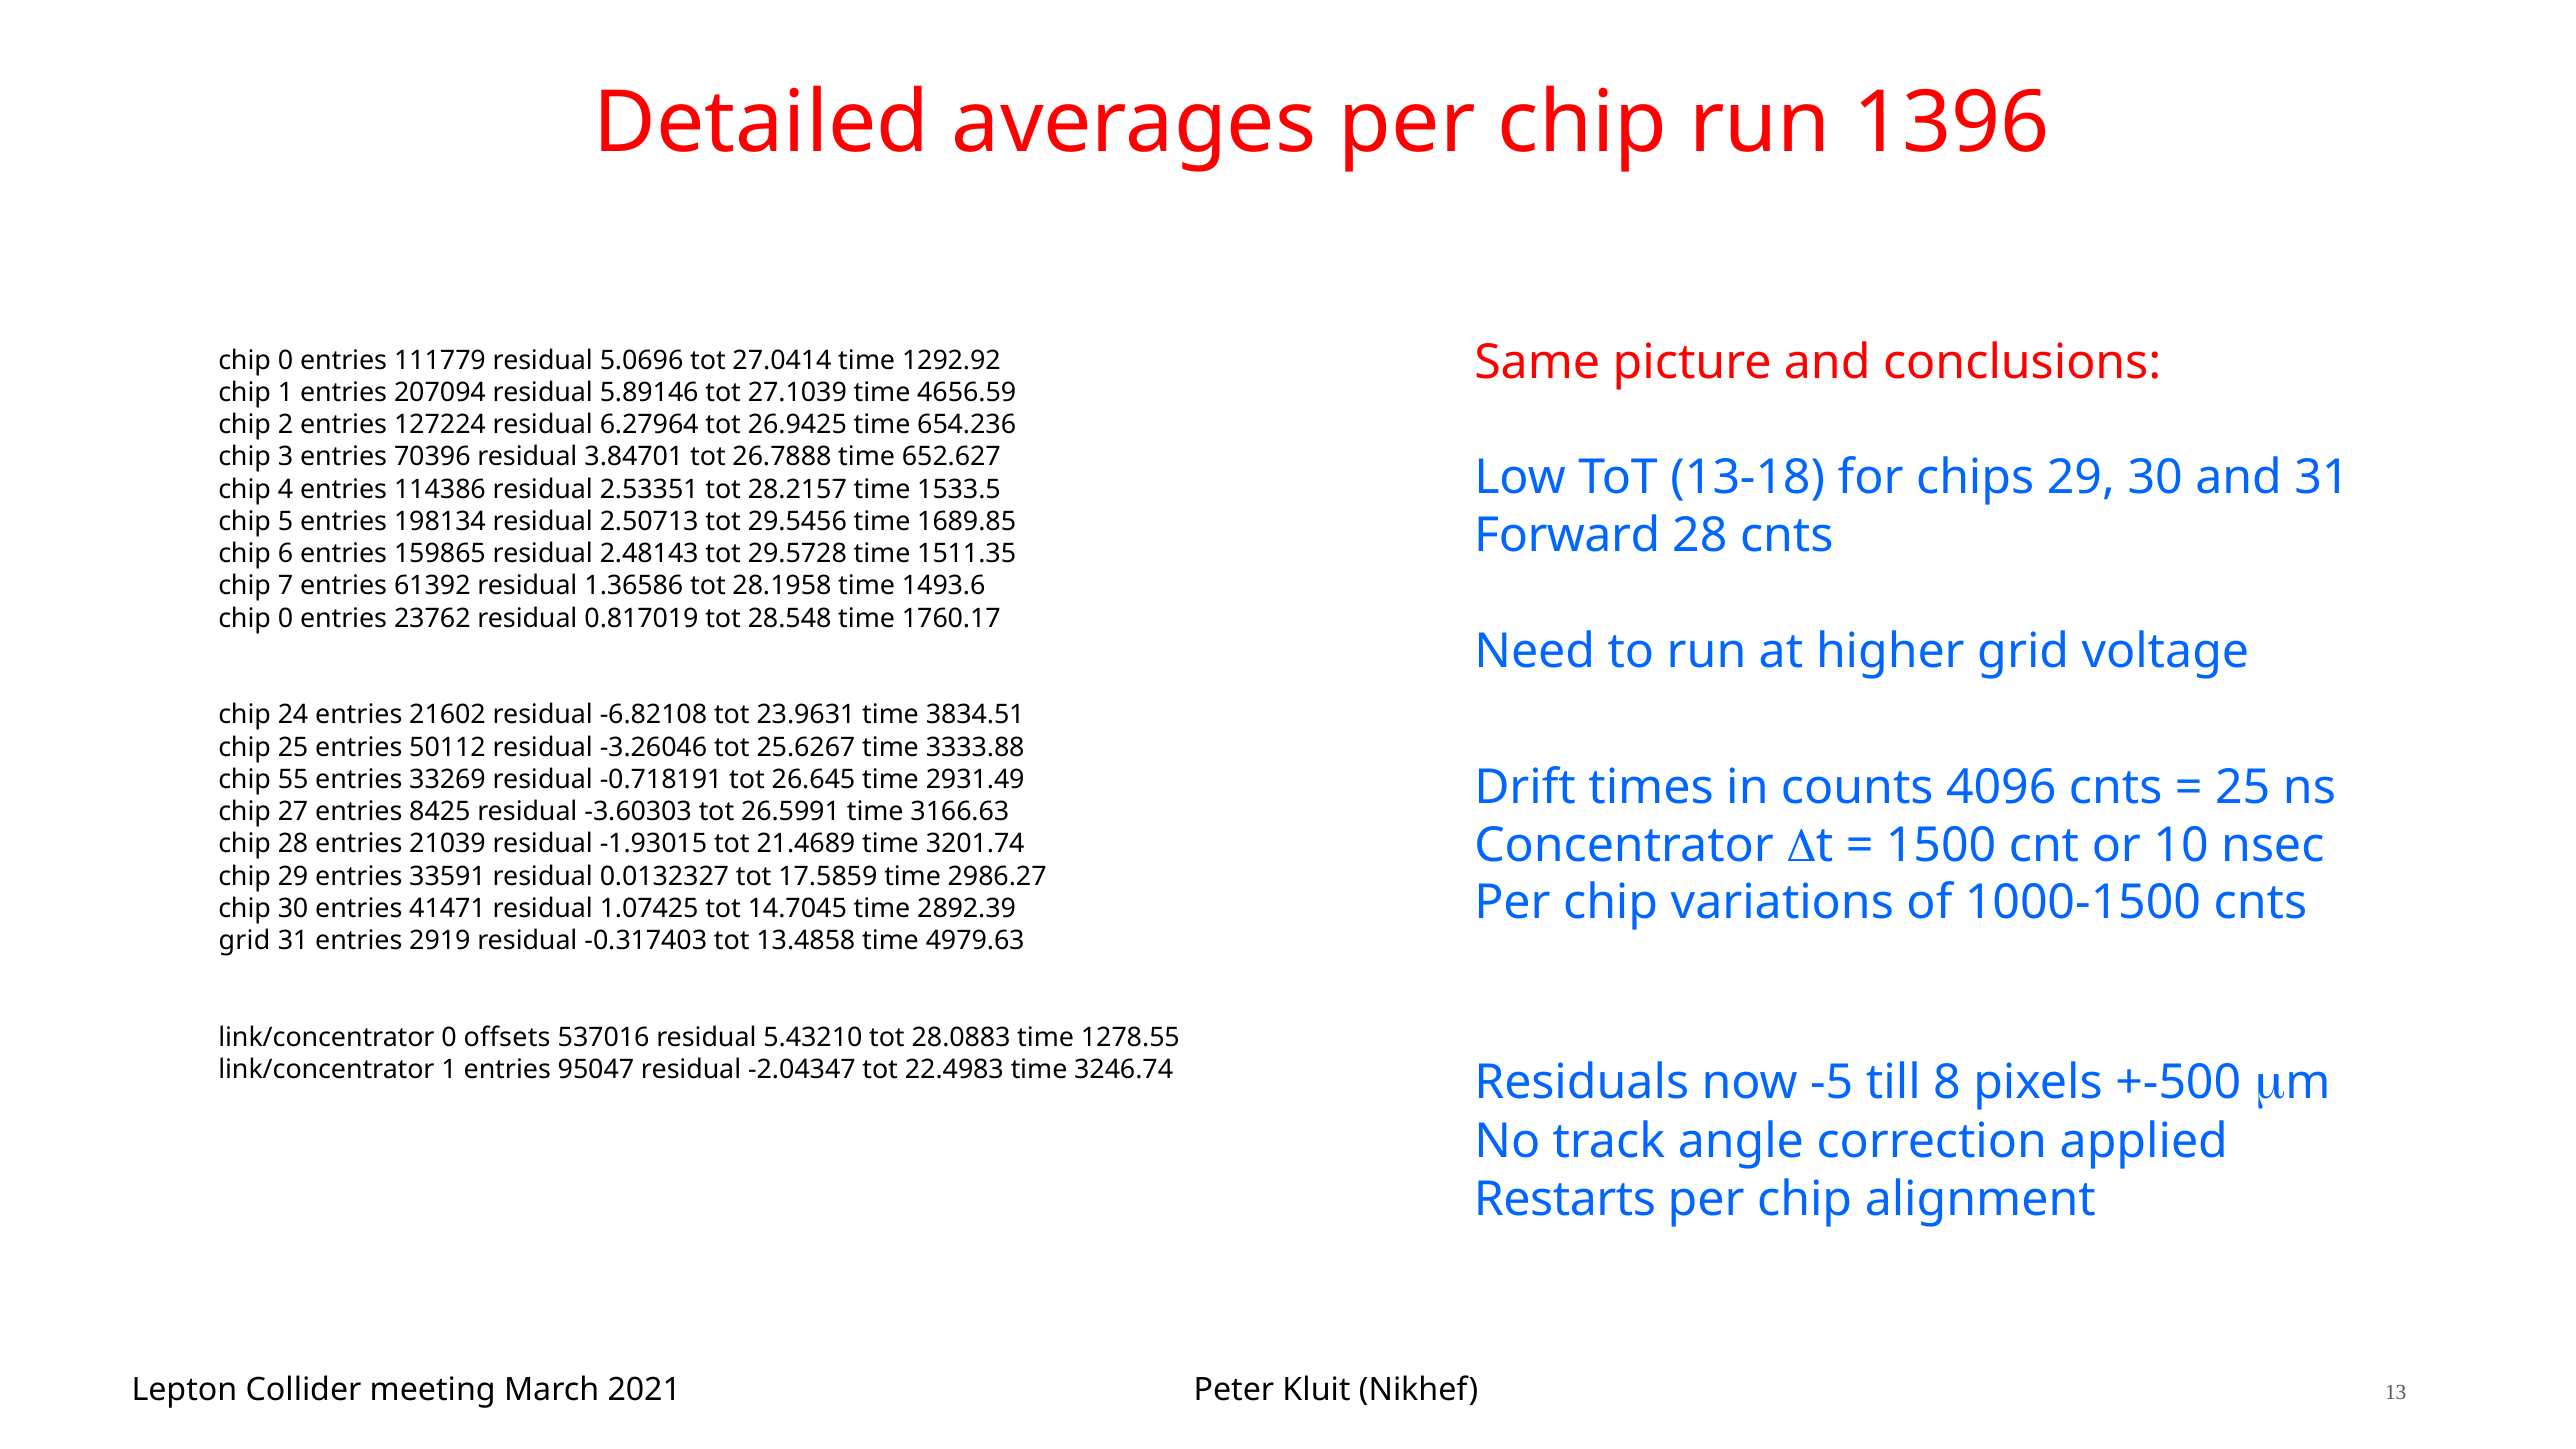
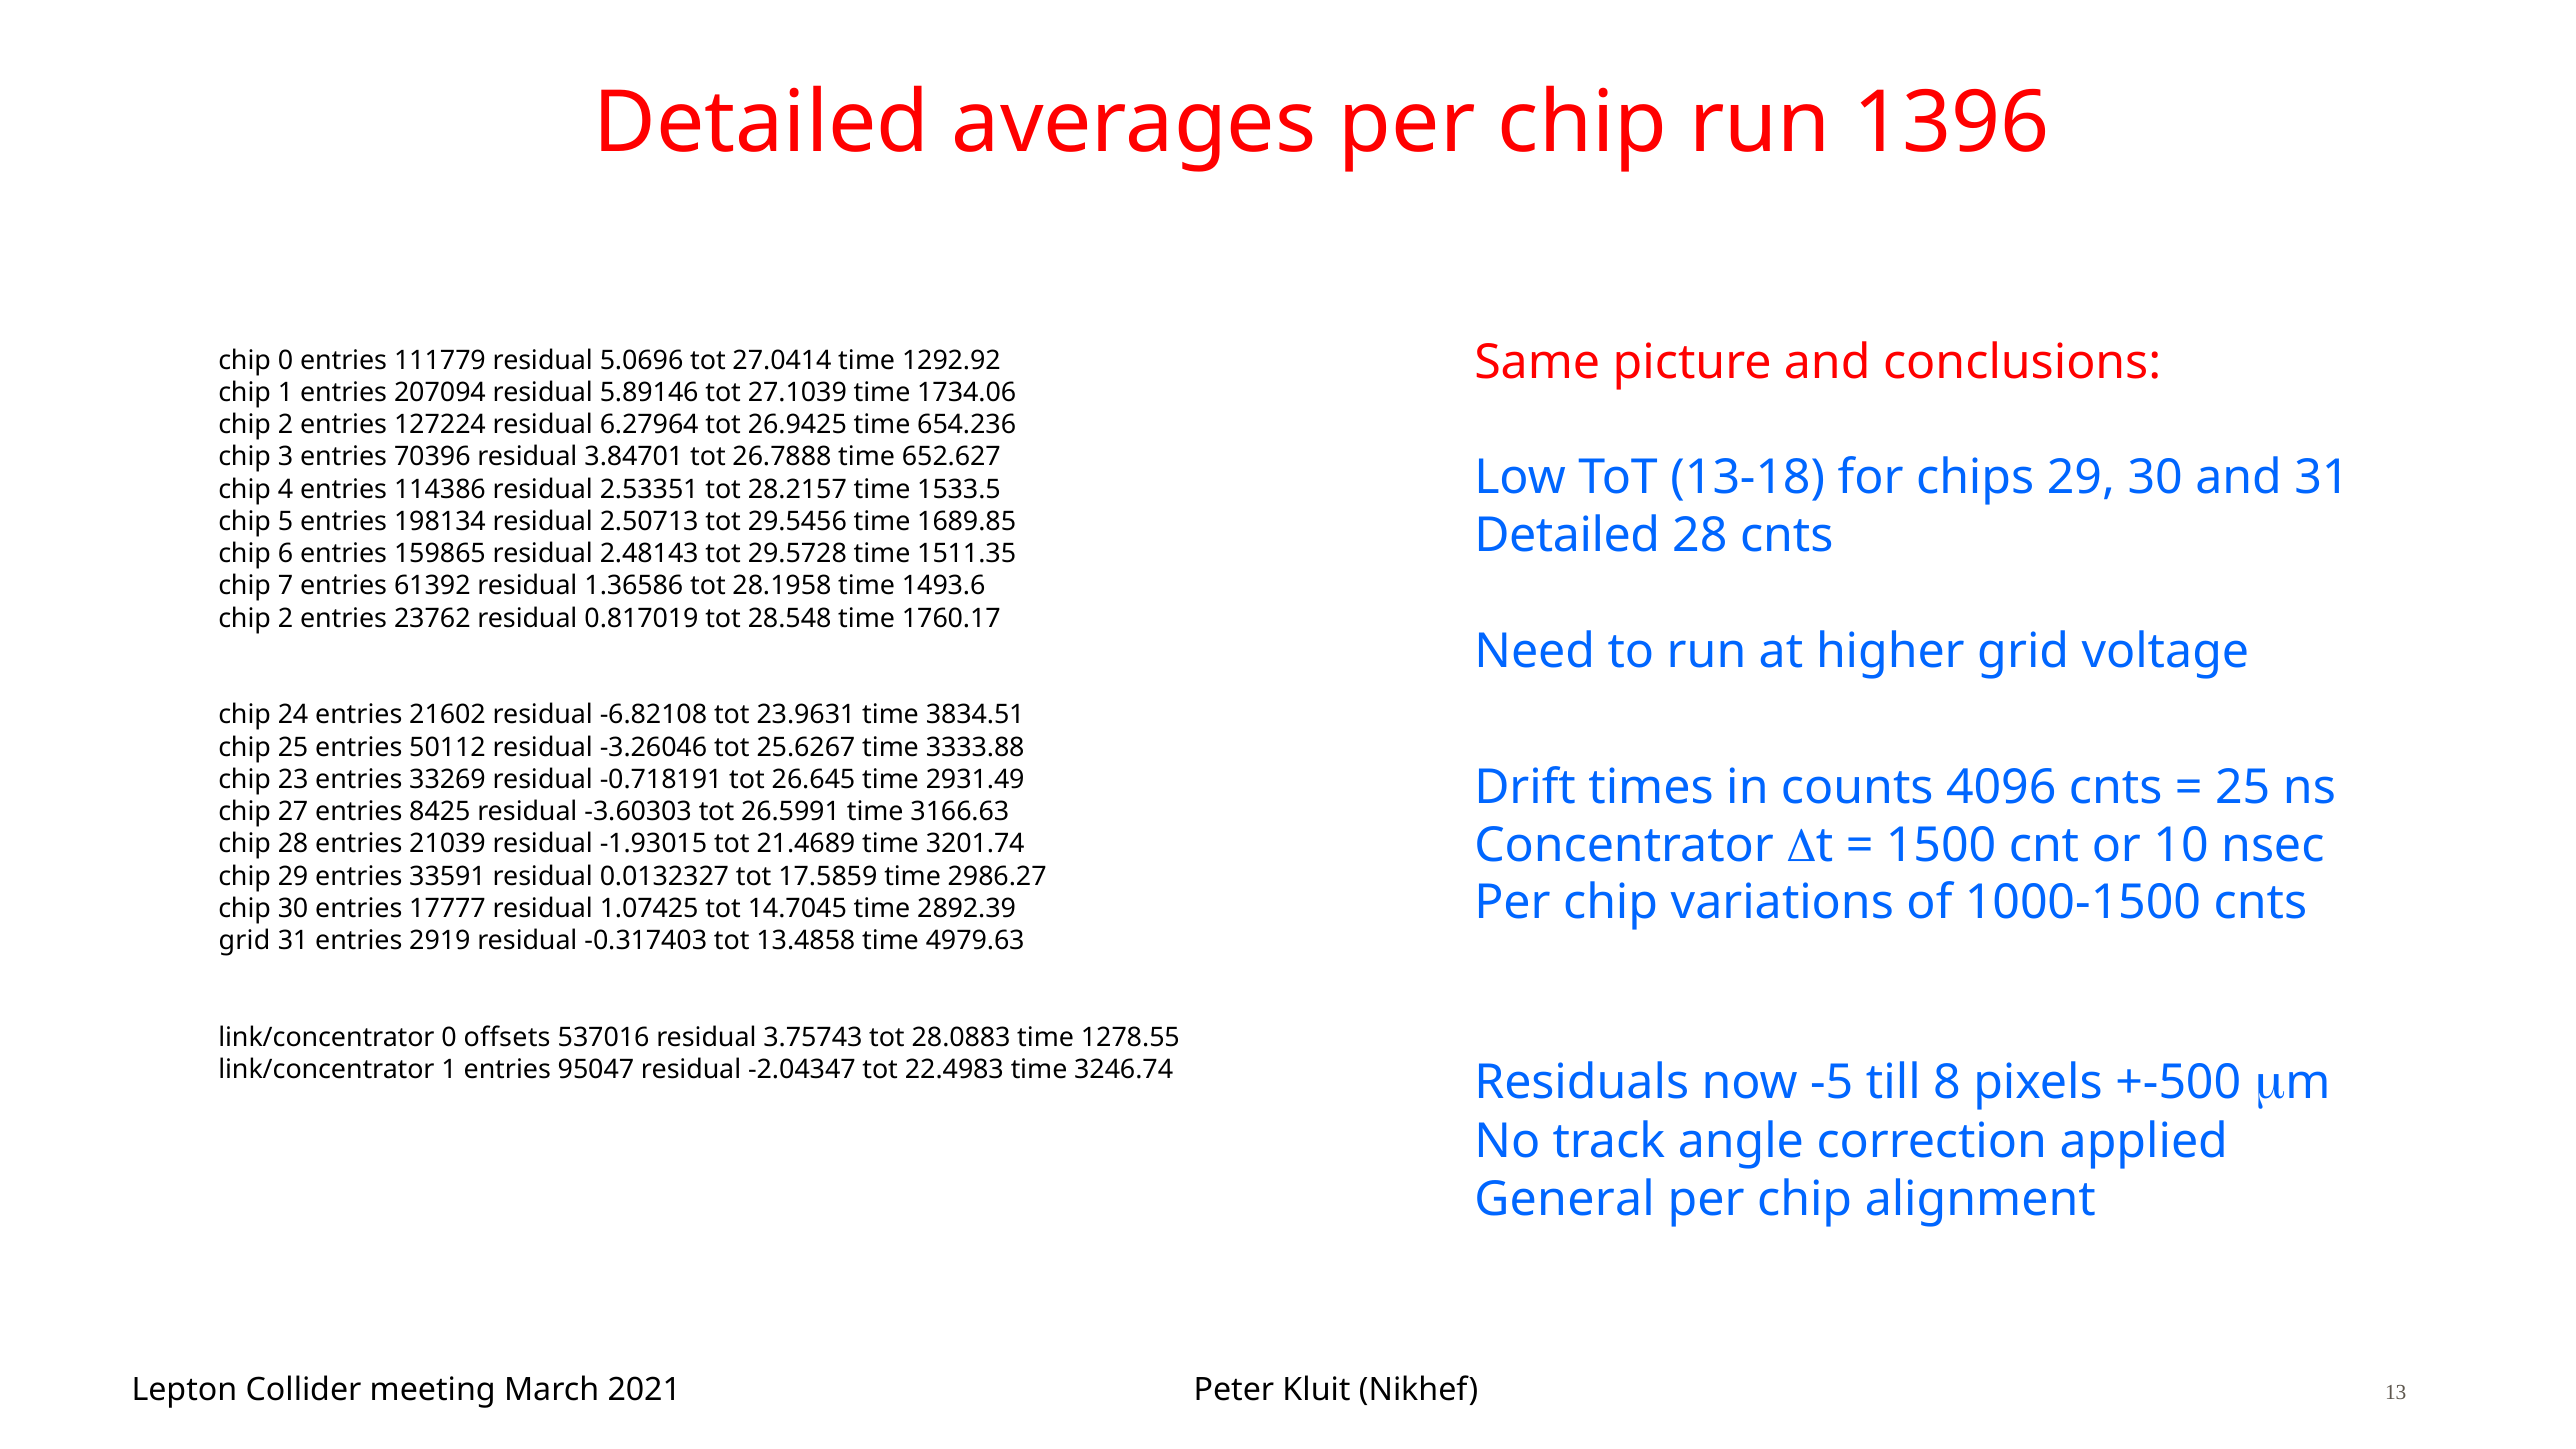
4656.59: 4656.59 -> 1734.06 (967, 393)
Forward: Forward -> Detailed (1567, 536)
0: 0 -> 2 (286, 618)
55: 55 -> 23 (293, 780)
41471: 41471 -> 17777 (447, 909)
5.43210: 5.43210 -> 3.75743 (813, 1038)
Restarts: Restarts -> General (1565, 1199)
